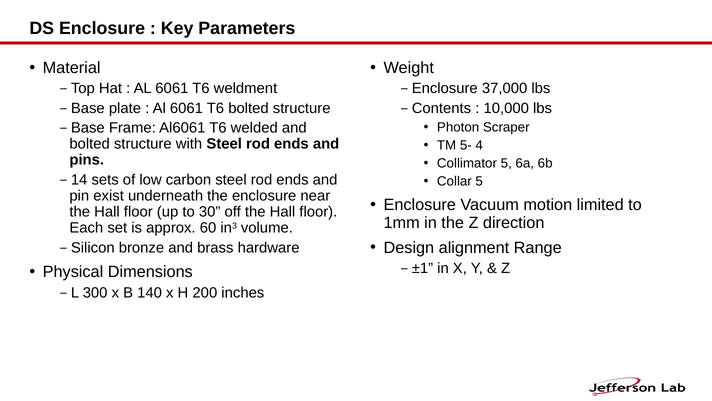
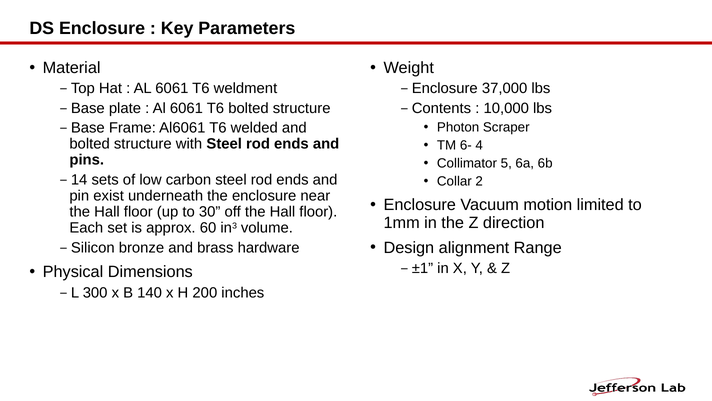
5-: 5- -> 6- (466, 145)
Collar 5: 5 -> 2 (479, 181)
